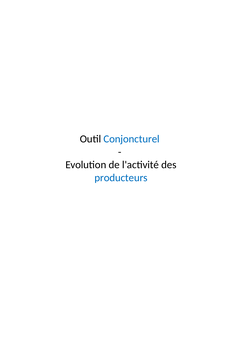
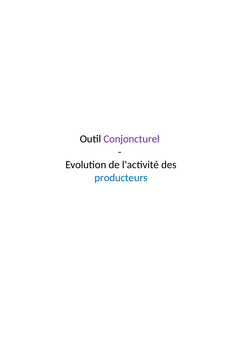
Conjoncturel colour: blue -> purple (132, 139)
